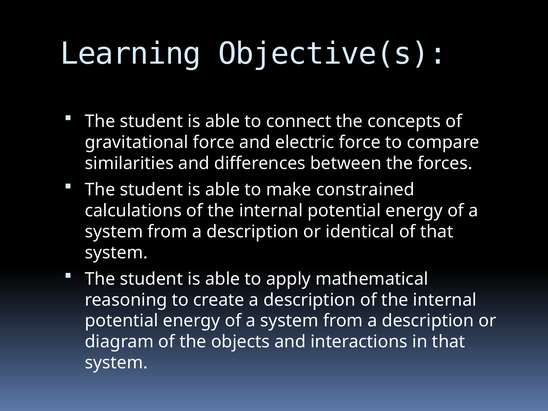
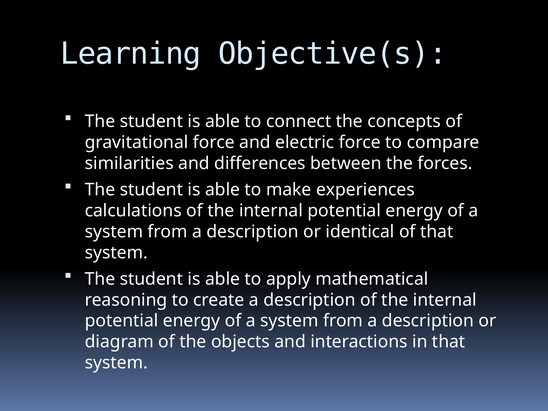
constrained: constrained -> experiences (365, 190)
